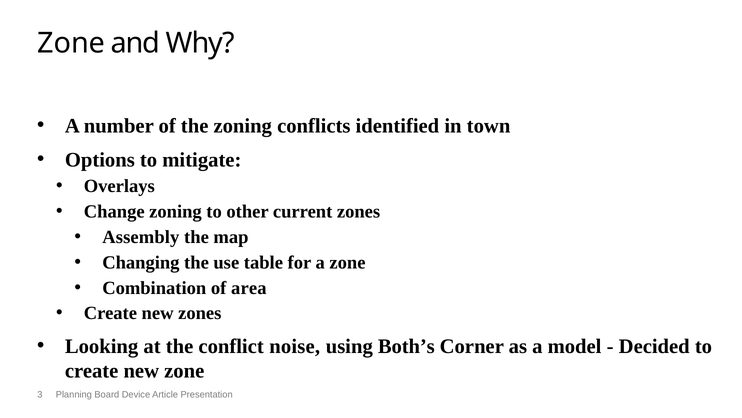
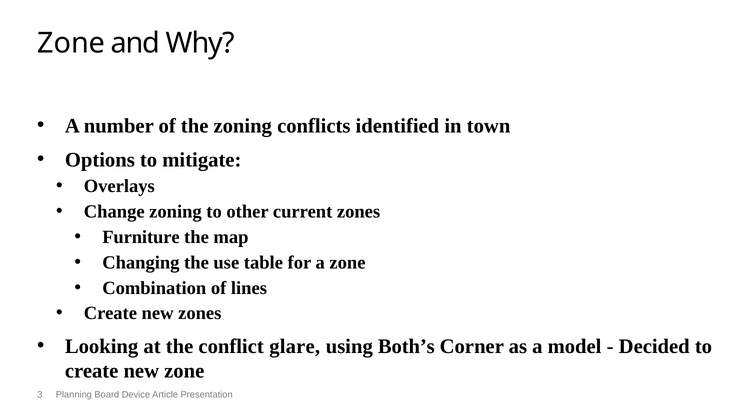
Assembly: Assembly -> Furniture (141, 237)
area: area -> lines (249, 287)
noise: noise -> glare (295, 346)
